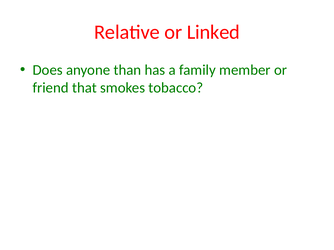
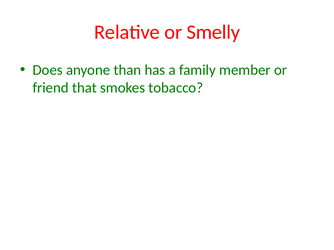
Linked: Linked -> Smelly (213, 32)
